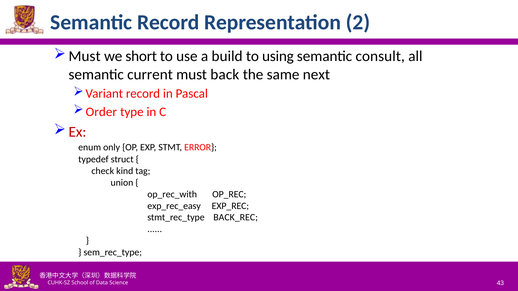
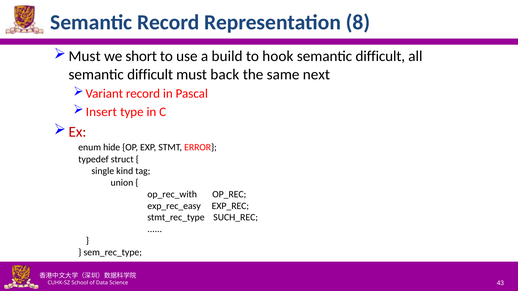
2: 2 -> 8 (358, 22)
using: using -> hook (278, 56)
consult: consult -> difficult (380, 56)
current: current -> difficult (150, 75)
Order: Order -> Insert (101, 112)
only: only -> hide (112, 148)
check: check -> single (103, 171)
BACK_REC: BACK_REC -> SUCH_REC (236, 218)
